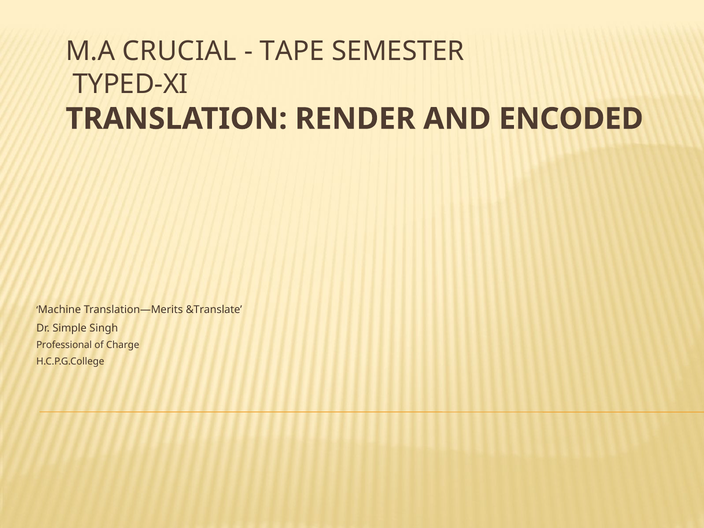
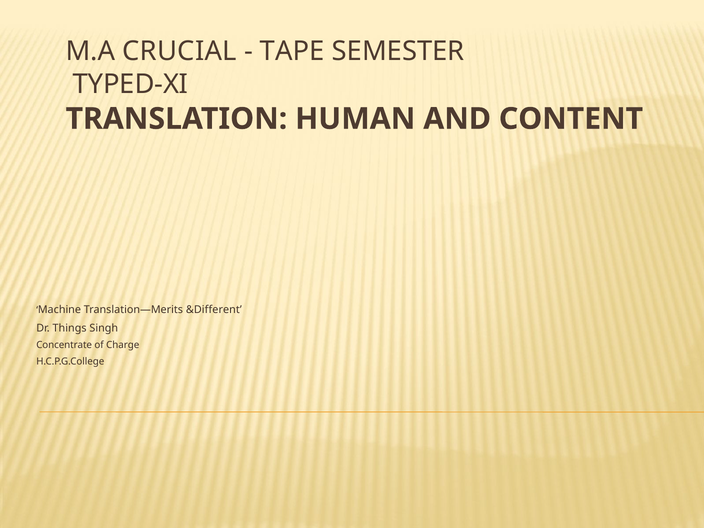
RENDER: RENDER -> HUMAN (355, 119)
ENCODED: ENCODED -> CONTENT (571, 119)
&Translate: &Translate -> &Different (214, 310)
Simple: Simple -> Things (70, 328)
Professional: Professional -> Concentrate (64, 345)
